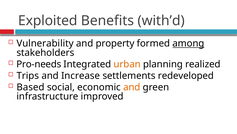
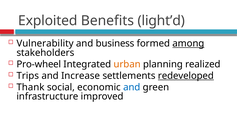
with’d: with’d -> light’d (161, 21)
property: property -> business (115, 43)
Pro-needs: Pro-needs -> Pro-wheel (39, 64)
redeveloped underline: none -> present (186, 75)
Based: Based -> Thank (31, 87)
and colour: orange -> blue (132, 87)
